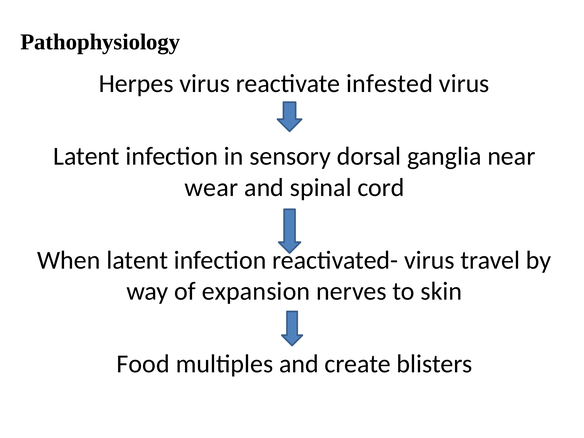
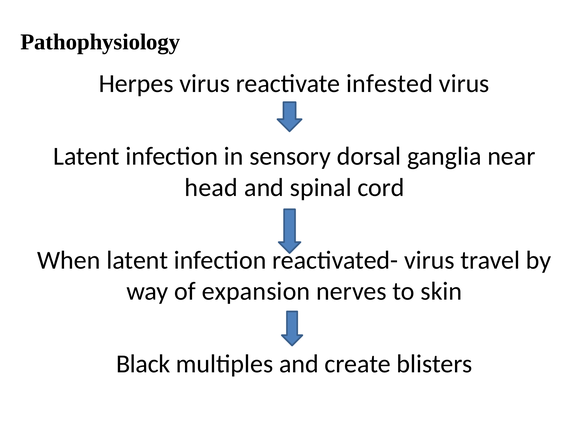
wear: wear -> head (211, 187)
Food: Food -> Black (143, 364)
